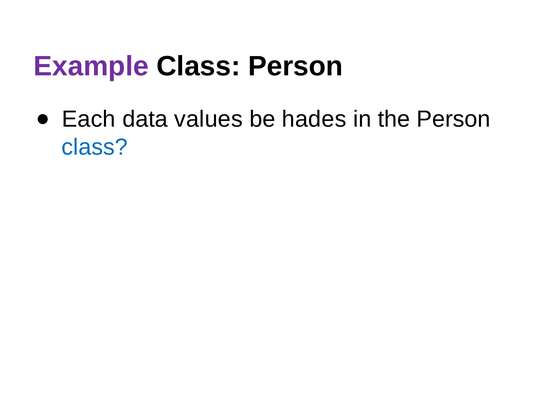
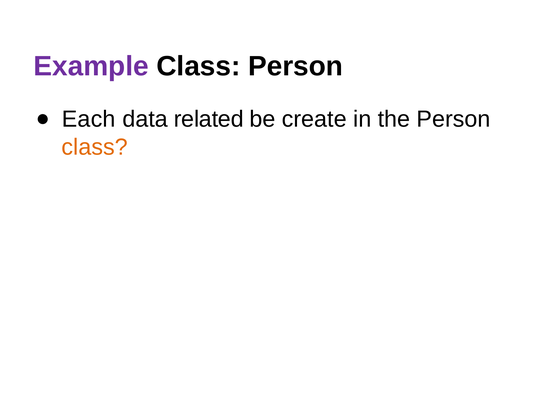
values: values -> related (209, 119)
hades: hades -> create (314, 119)
class colour: blue -> orange (95, 147)
